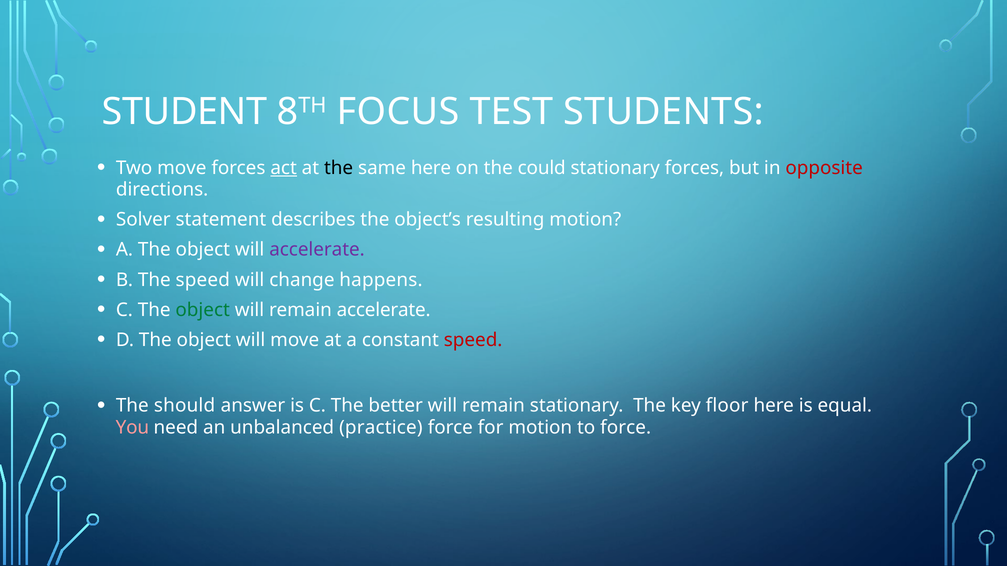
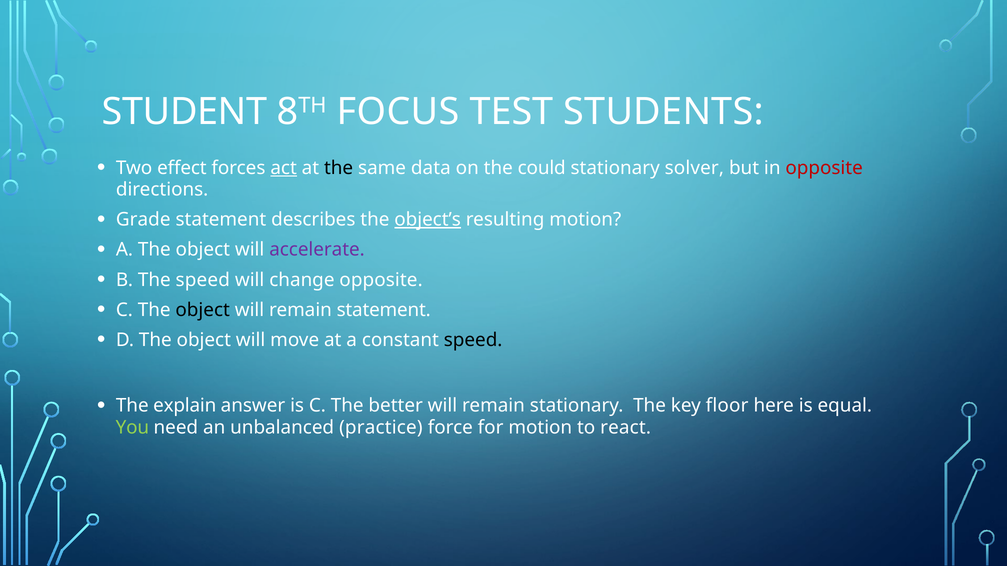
Two move: move -> effect (182, 168)
same here: here -> data (431, 168)
stationary forces: forces -> solver (694, 168)
Solver: Solver -> Grade (143, 220)
object’s underline: none -> present (428, 220)
change happens: happens -> opposite (381, 280)
object colour: green -> black (203, 310)
remain accelerate: accelerate -> statement (384, 310)
speed colour: red -> black (473, 340)
should: should -> explain (185, 406)
You colour: pink -> light green (132, 428)
to force: force -> react (626, 428)
